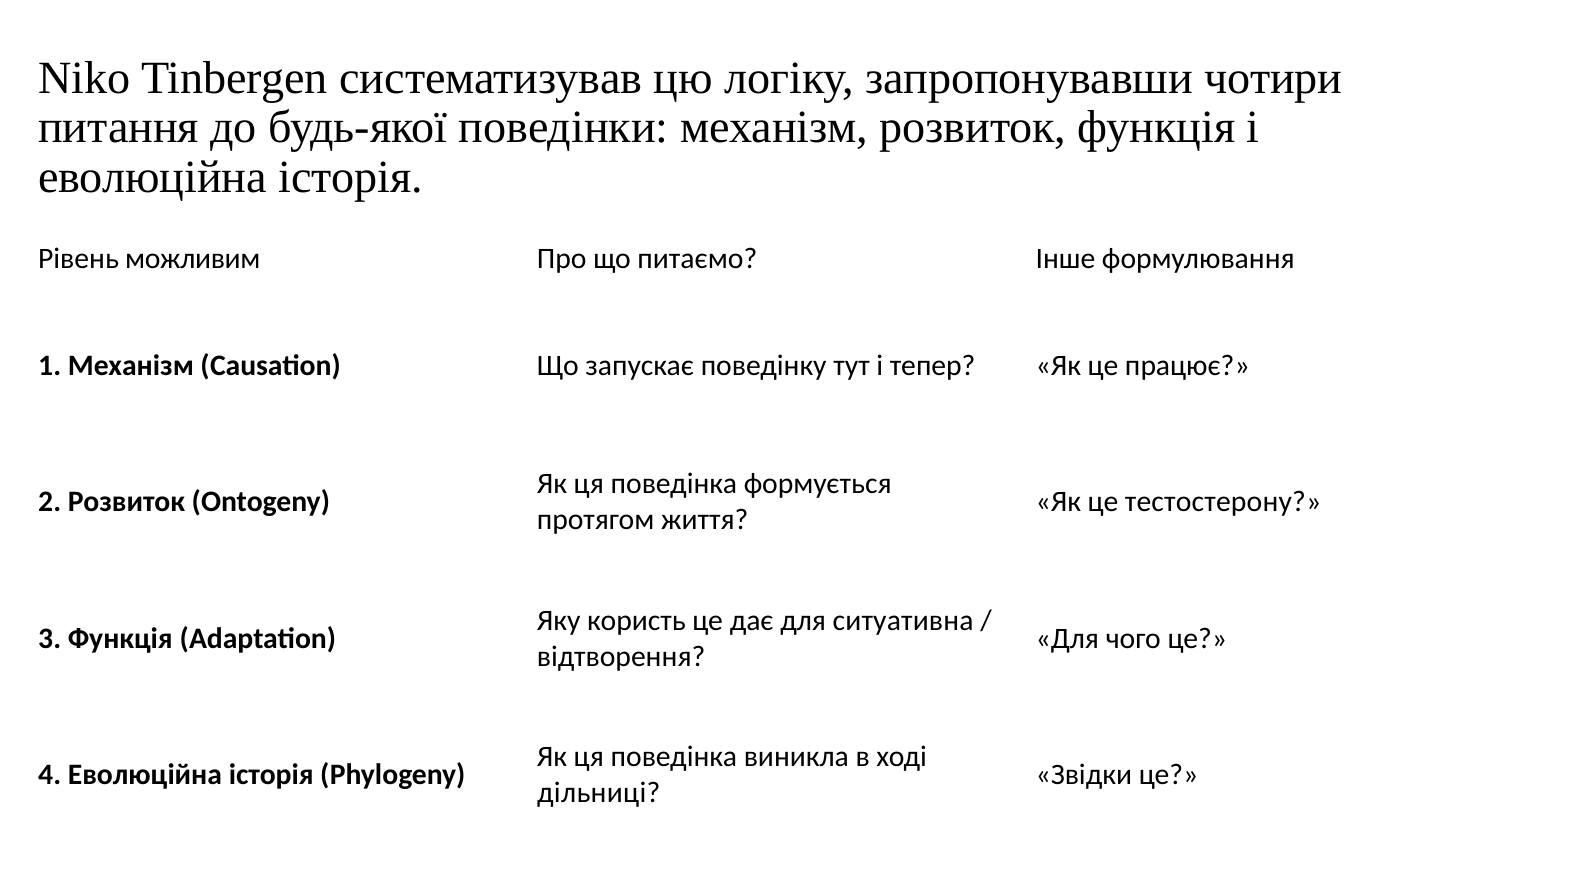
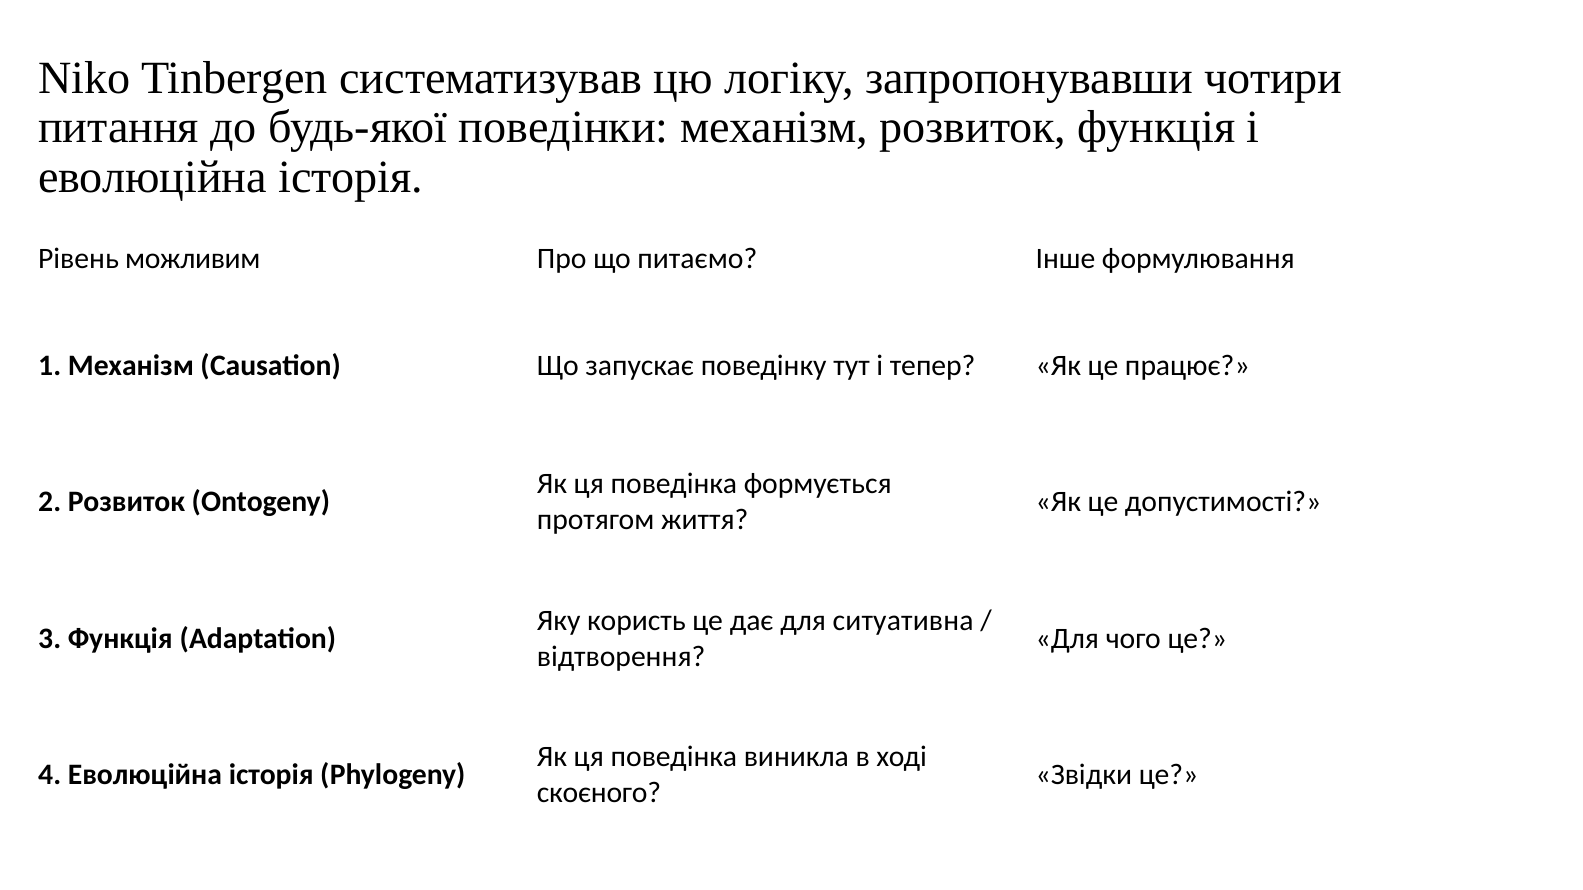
тестостерону: тестостерону -> допустимості (1223, 502)
дільниці: дільниці -> скоєного (599, 793)
